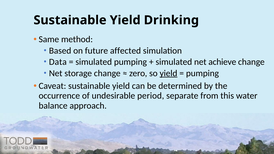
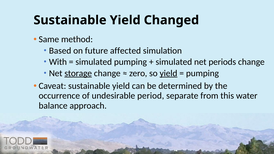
Drinking: Drinking -> Changed (171, 20)
Data: Data -> With (58, 62)
achieve: achieve -> periods (222, 62)
storage underline: none -> present (78, 73)
